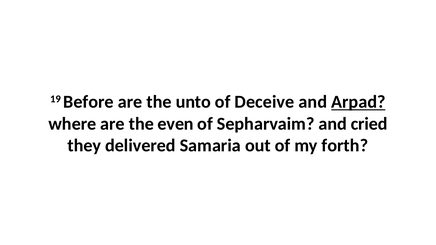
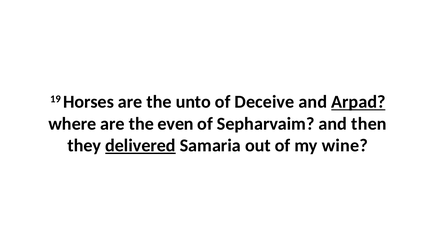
Before: Before -> Horses (89, 102)
cried: cried -> then (369, 124)
delivered underline: none -> present (140, 146)
forth: forth -> wine (345, 146)
